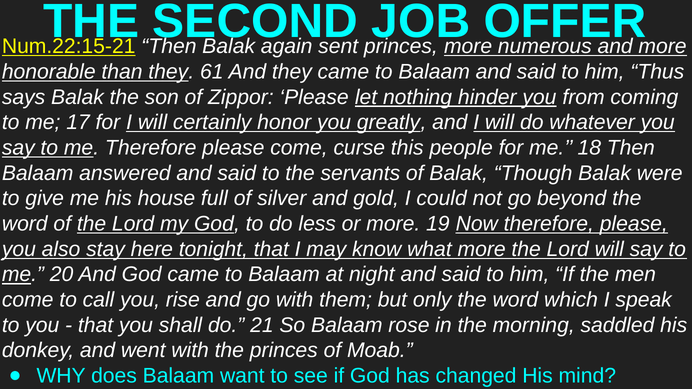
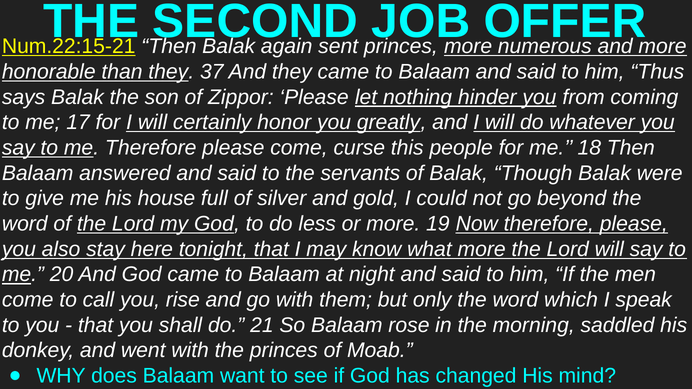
61: 61 -> 37 (212, 72)
